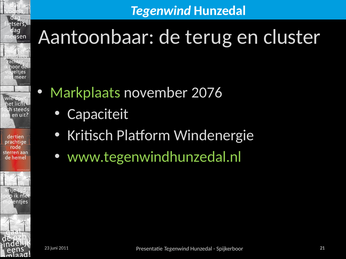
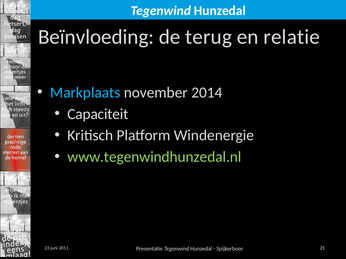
Aantoonbaar: Aantoonbaar -> Beïnvloeding (96, 37)
cluster: cluster -> relatie (292, 37)
Markplaats colour: light green -> light blue (85, 93)
2076: 2076 -> 2014 (207, 93)
